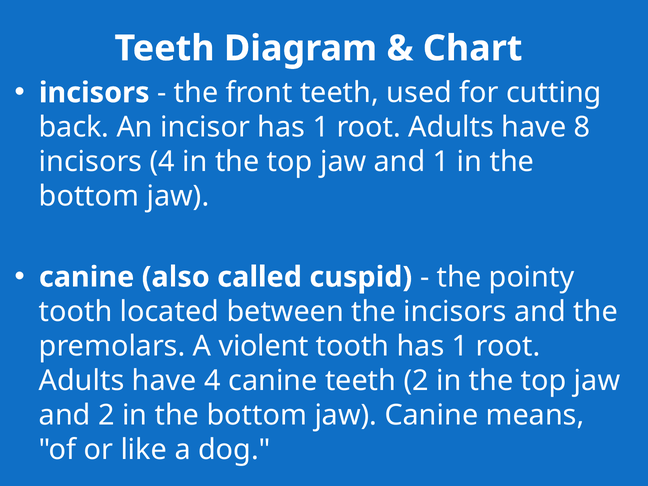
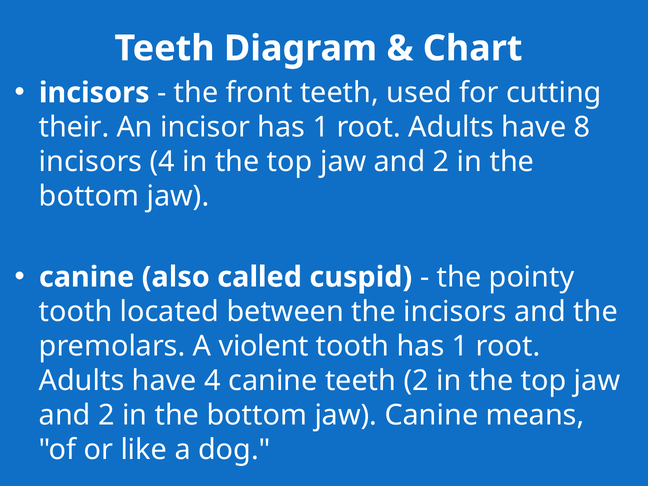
back: back -> their (74, 127)
1: 1 -> 2 (441, 162)
